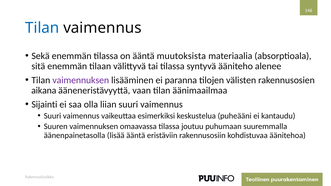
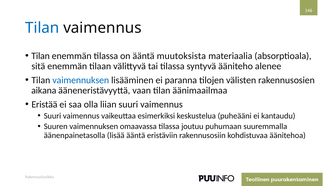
Sekä: Sekä -> Tilan (41, 56)
vaimennuksen colour: purple -> blue (81, 80)
Sijainti: Sijainti -> Eristää (44, 104)
